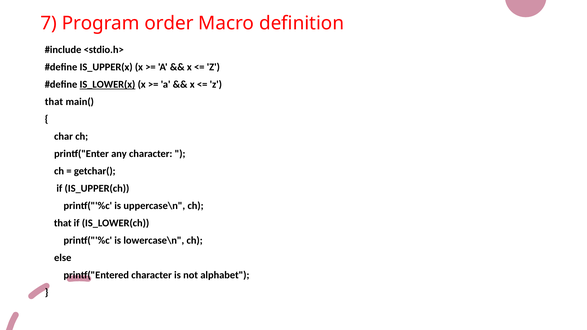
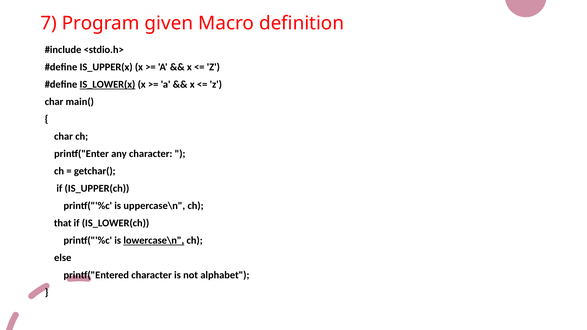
order: order -> given (169, 23)
that: that -> char (54, 102)
lowercase\n underline: none -> present (154, 241)
